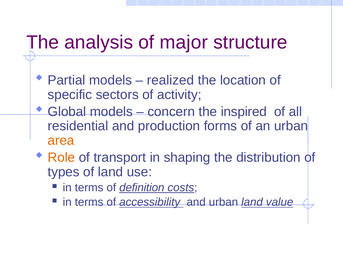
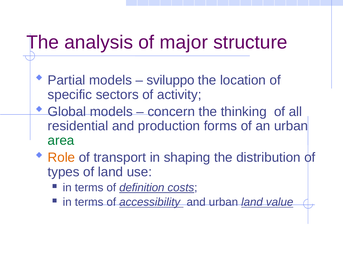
realized: realized -> sviluppo (171, 80)
inspired: inspired -> thinking (244, 112)
area colour: orange -> green (61, 141)
